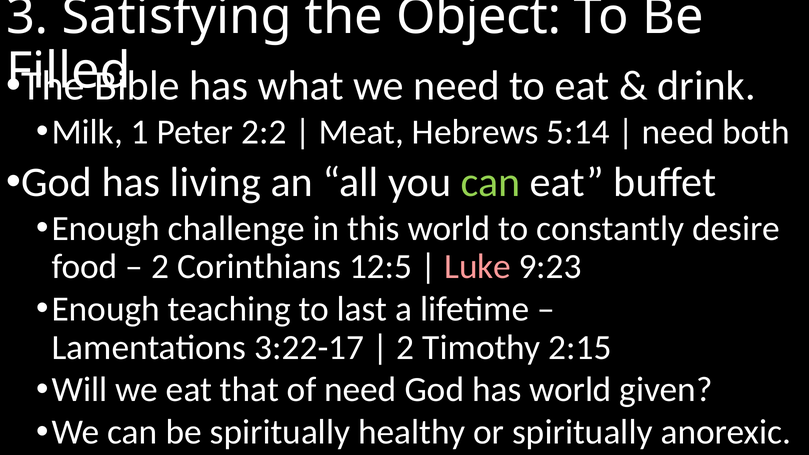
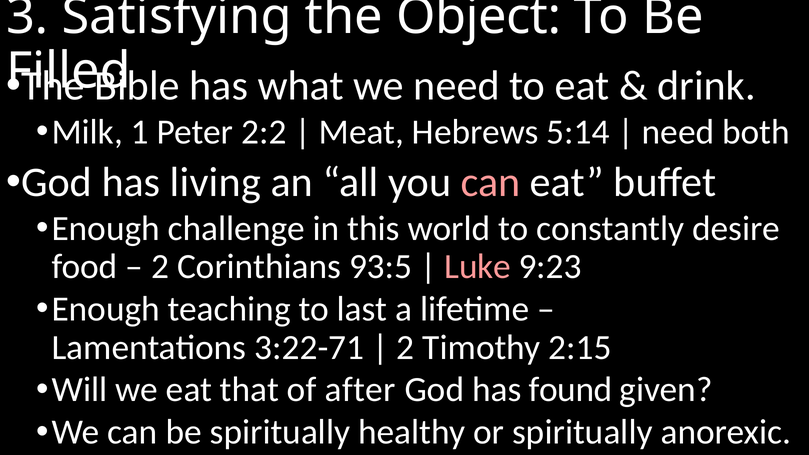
can colour: light green -> pink (491, 182)
12:5: 12:5 -> 93:5 (381, 267)
3:22-17: 3:22-17 -> 3:22-71 (309, 347)
of need: need -> after (360, 390)
has world: world -> found (571, 390)
